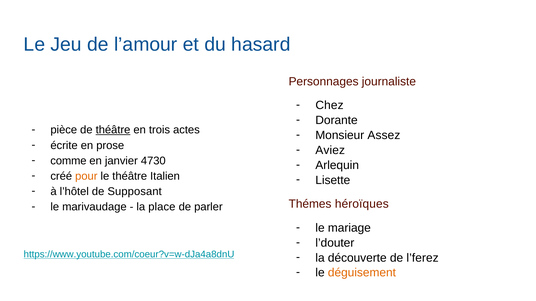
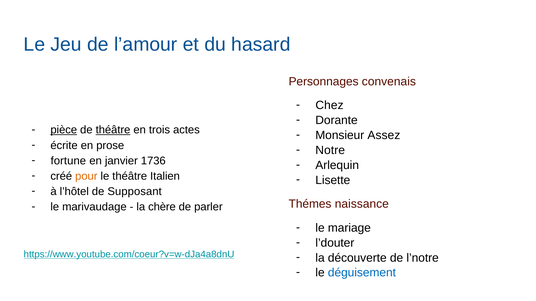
journaliste: journaliste -> convenais (389, 82)
pièce underline: none -> present (64, 130)
Aviez: Aviez -> Notre (330, 150)
comme: comme -> fortune (68, 161)
4730: 4730 -> 1736 (153, 161)
héroïques: héroïques -> naissance (362, 204)
place: place -> chère (162, 207)
l’ferez: l’ferez -> l’notre (423, 258)
déguisement colour: orange -> blue (362, 273)
